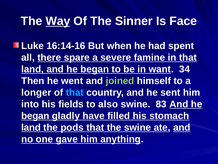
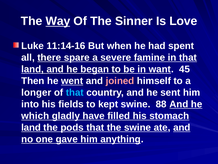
Face: Face -> Love (183, 21)
16:14-16: 16:14-16 -> 11:14-16 (66, 46)
34: 34 -> 45 (185, 69)
went underline: none -> present (72, 81)
joined colour: light green -> pink (120, 81)
also: also -> kept (108, 104)
83: 83 -> 88 (161, 104)
began: began -> which (35, 116)
